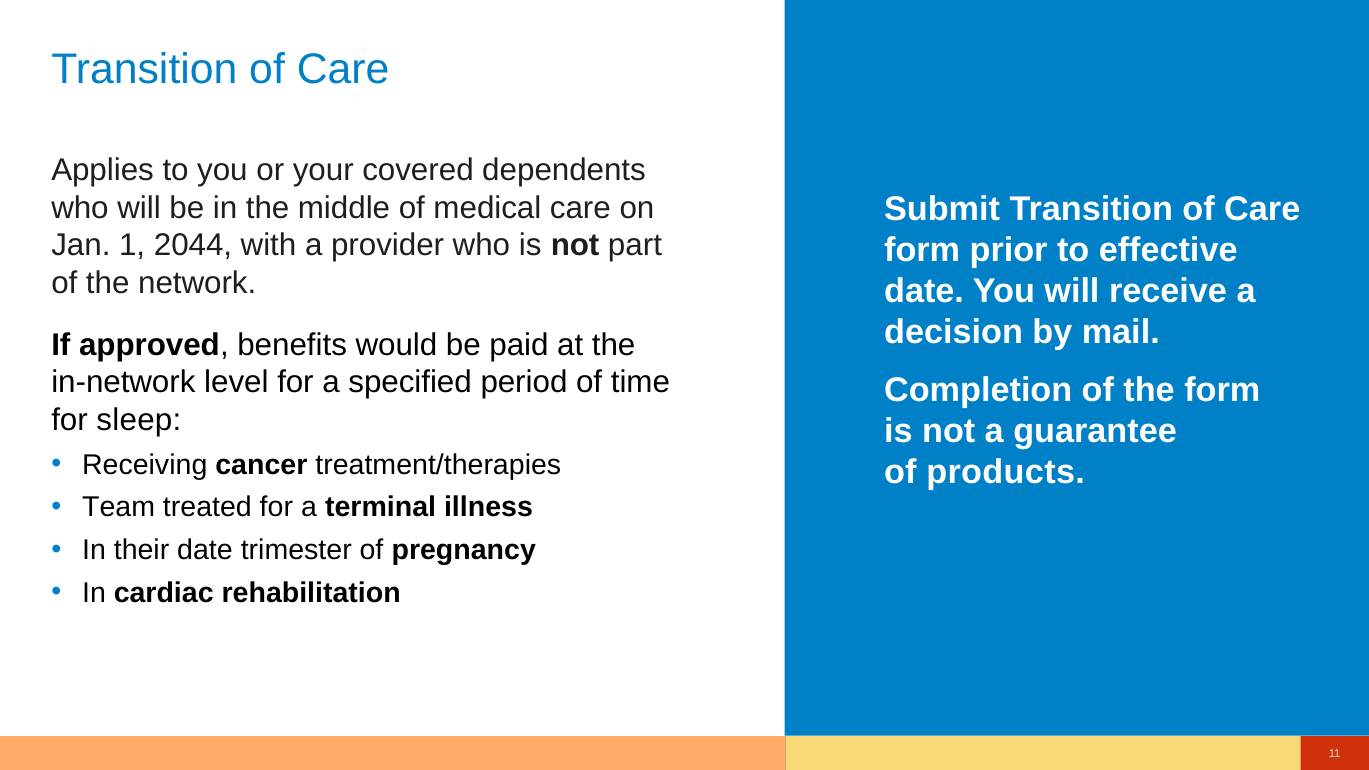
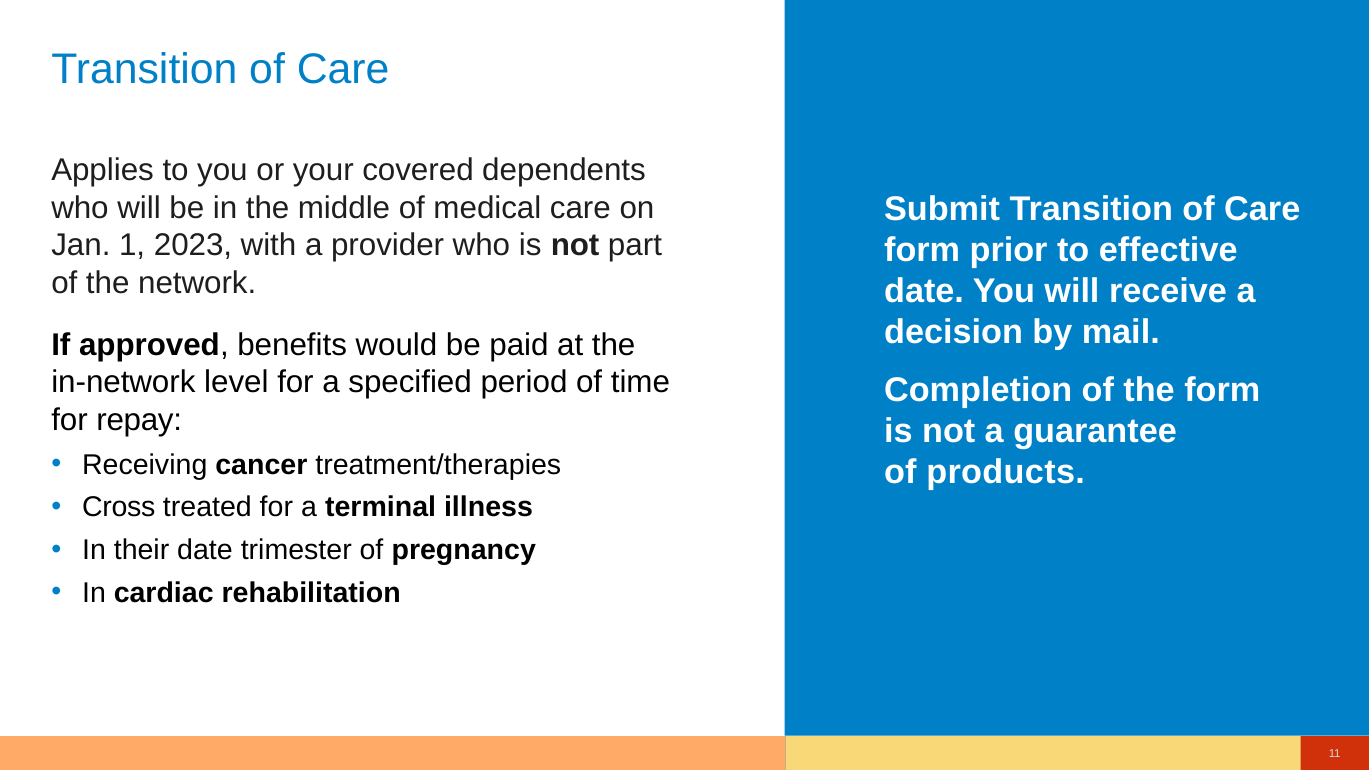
2044: 2044 -> 2023 (193, 245)
sleep: sleep -> repay (139, 420)
Team: Team -> Cross (119, 508)
